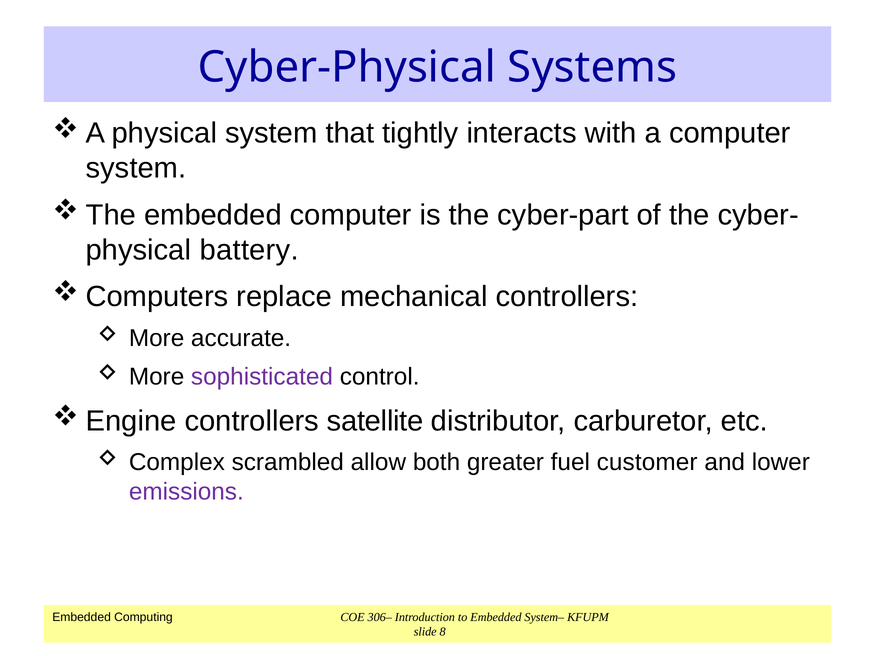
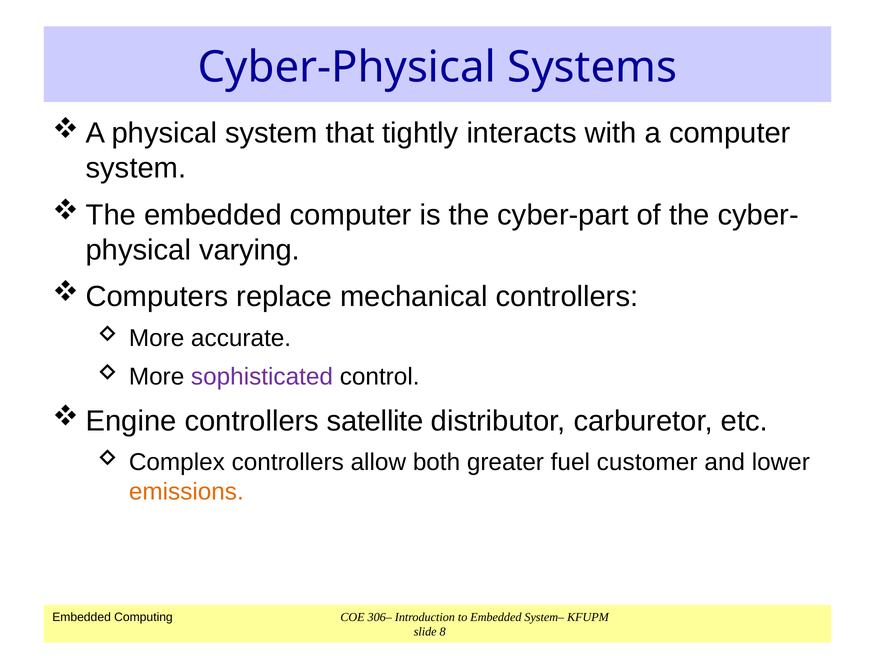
battery: battery -> varying (250, 250)
Complex scrambled: scrambled -> controllers (288, 463)
emissions colour: purple -> orange (186, 492)
